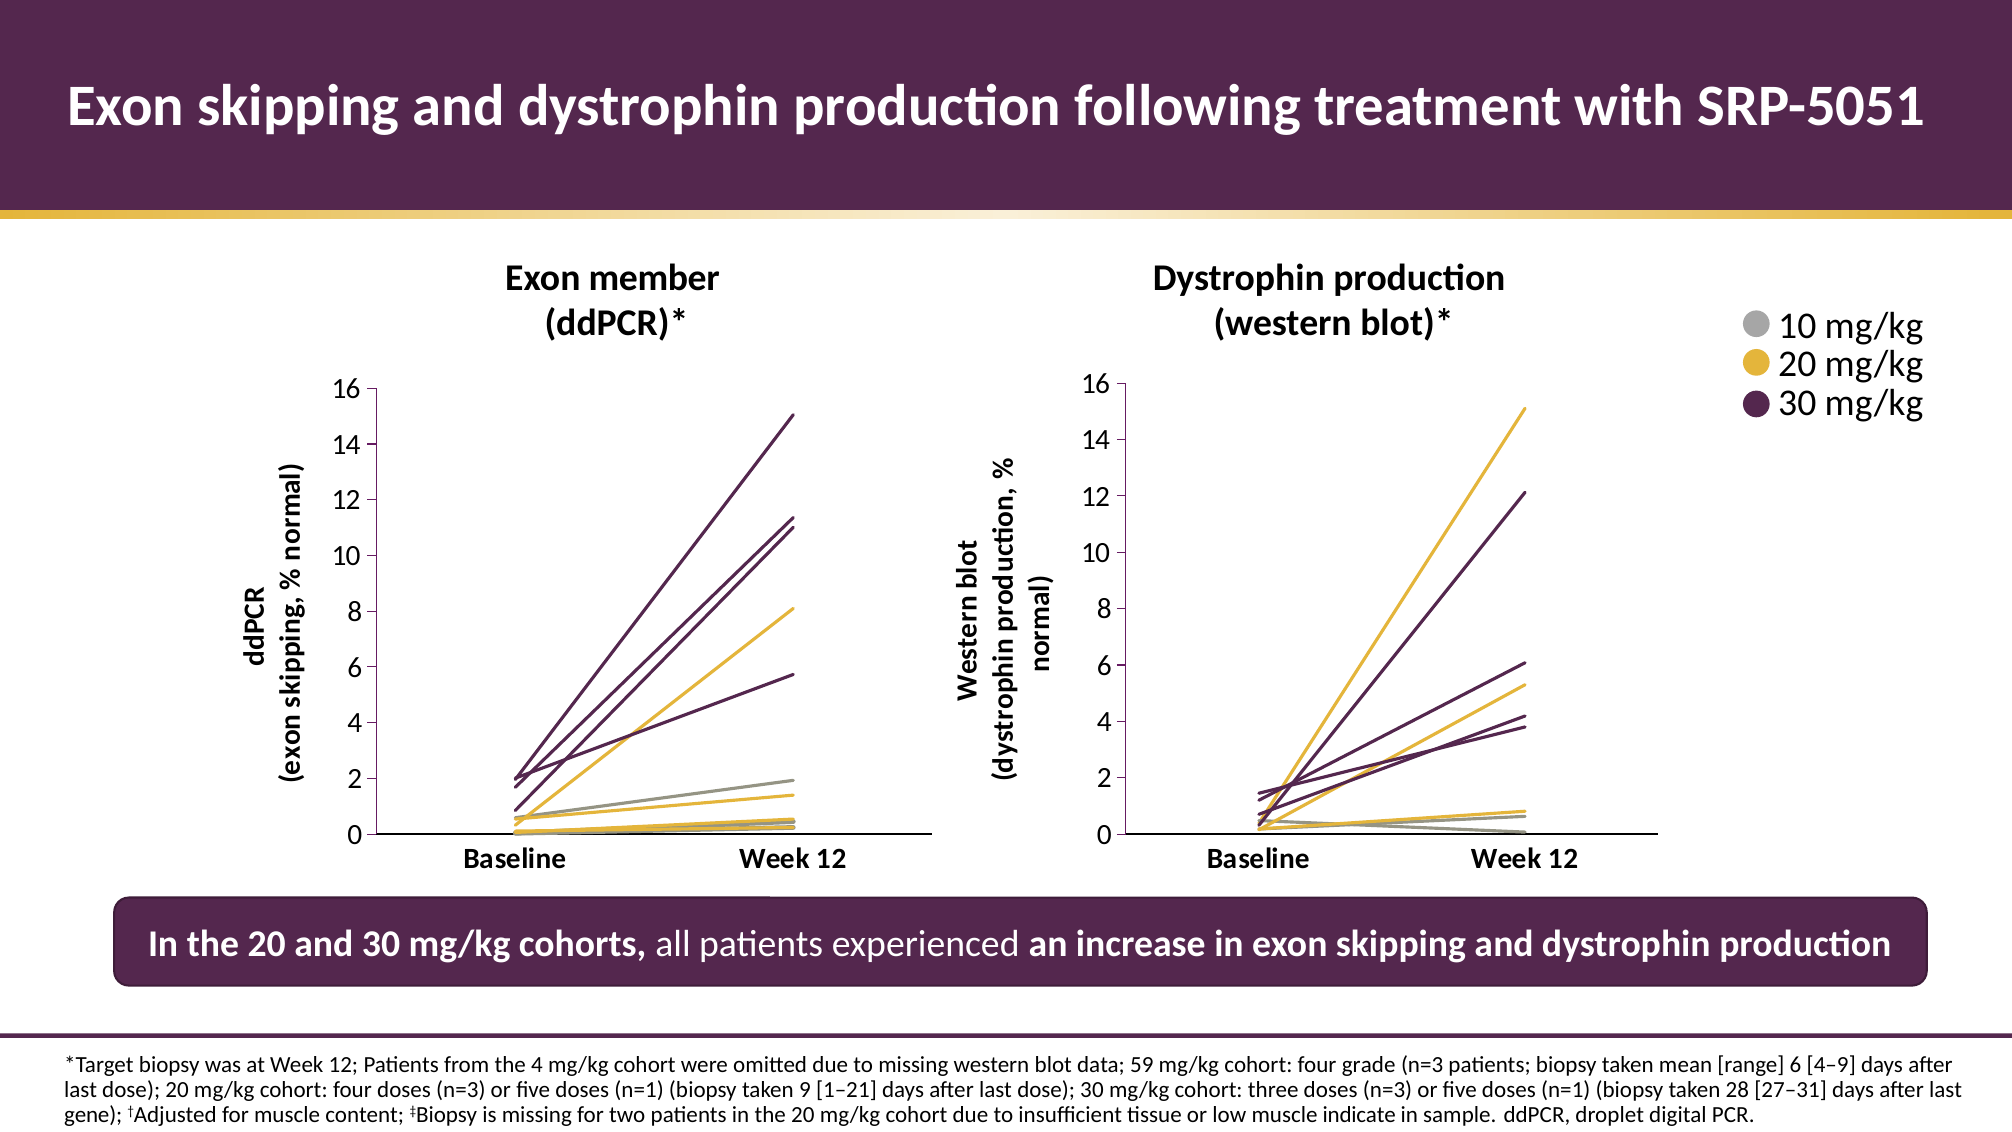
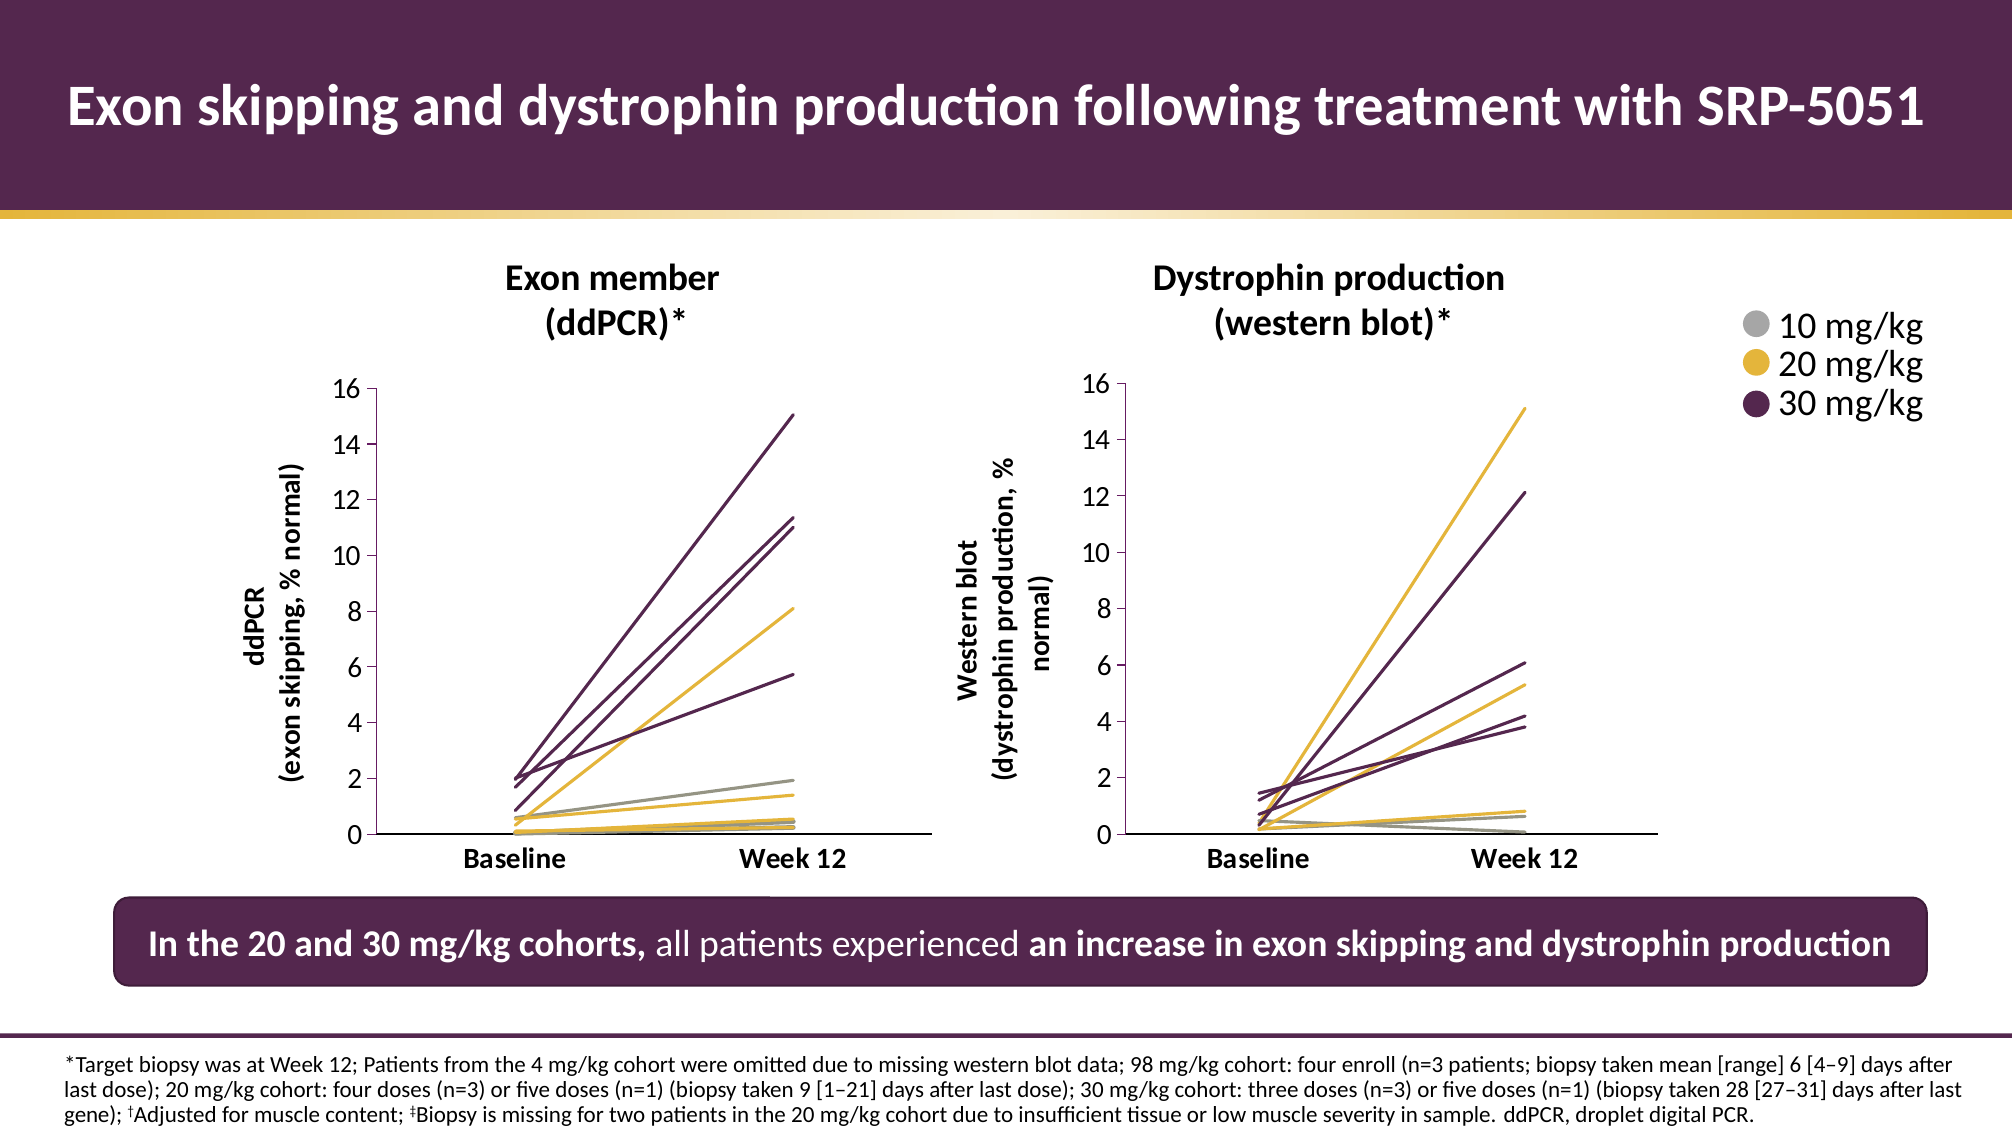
59: 59 -> 98 (1142, 1065)
grade: grade -> enroll (1369, 1065)
indicate: indicate -> severity (1359, 1115)
